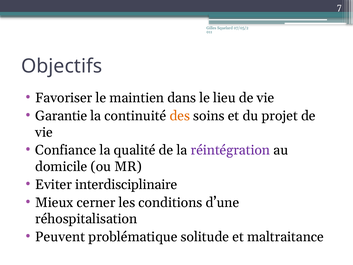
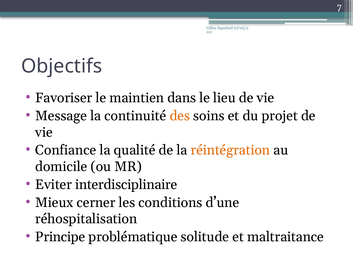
Garantie: Garantie -> Message (61, 116)
réintégration colour: purple -> orange (230, 150)
Peuvent: Peuvent -> Principe (60, 237)
